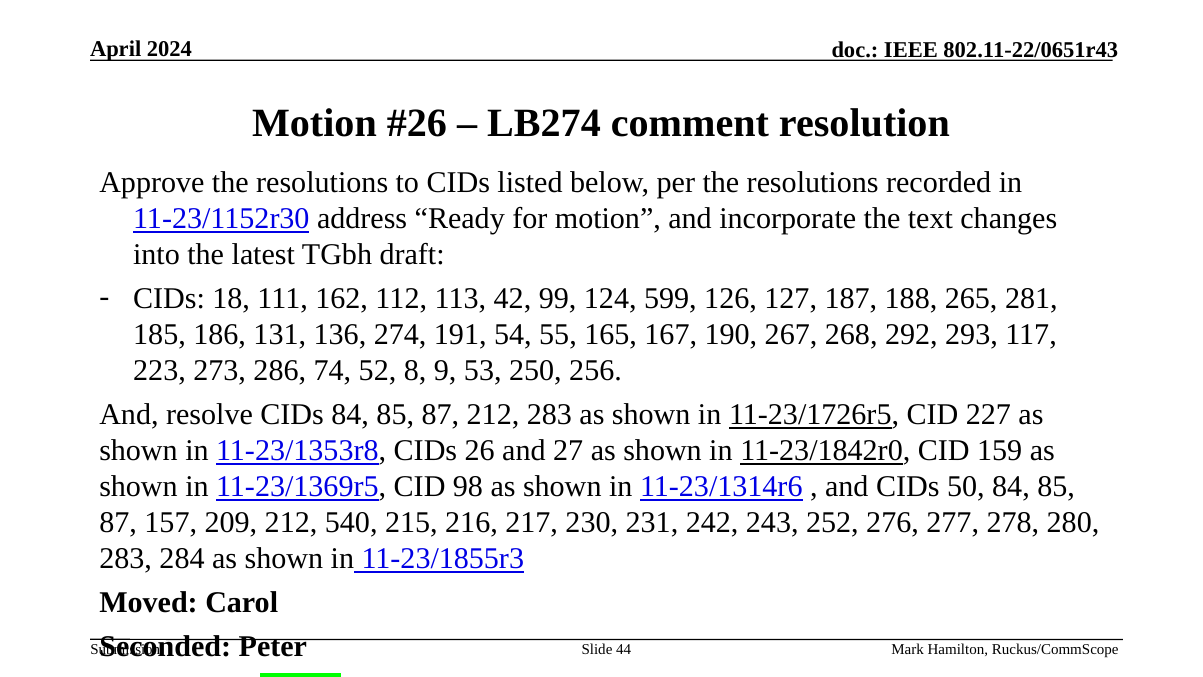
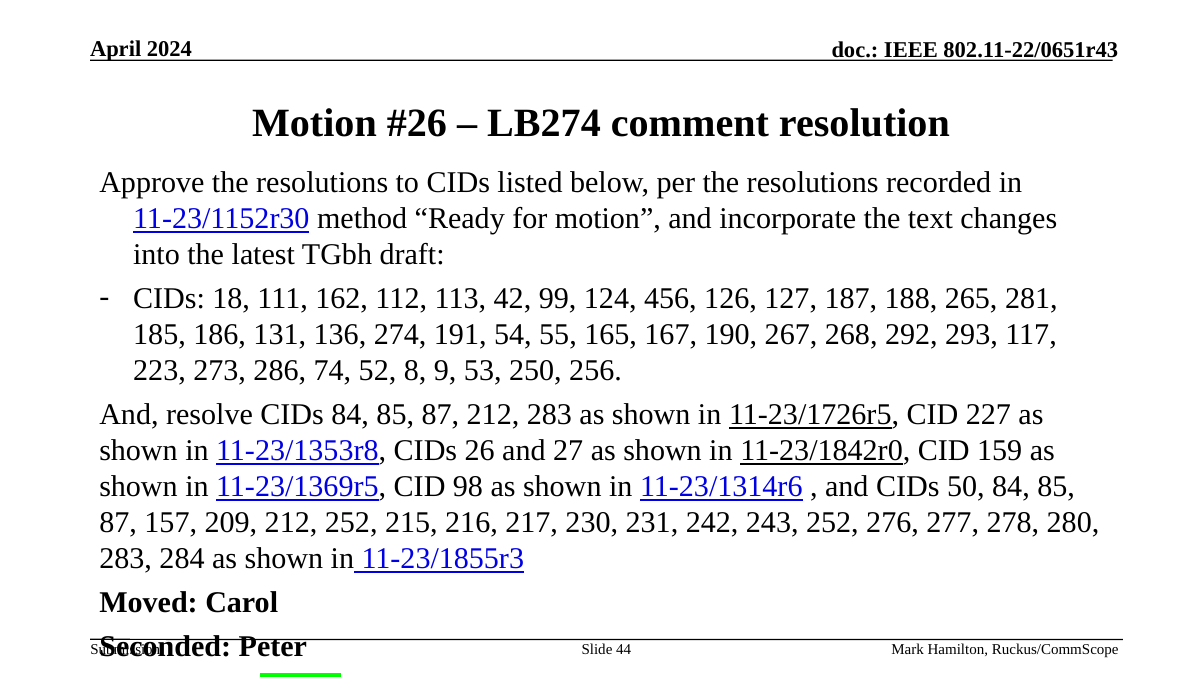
address: address -> method (362, 219)
599: 599 -> 456 (670, 298)
212 540: 540 -> 252 (351, 522)
